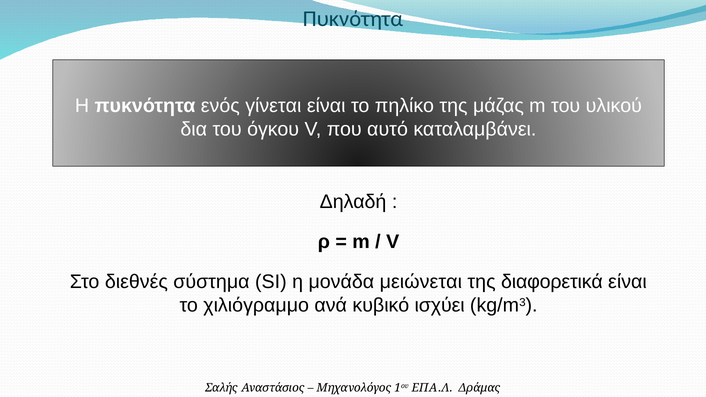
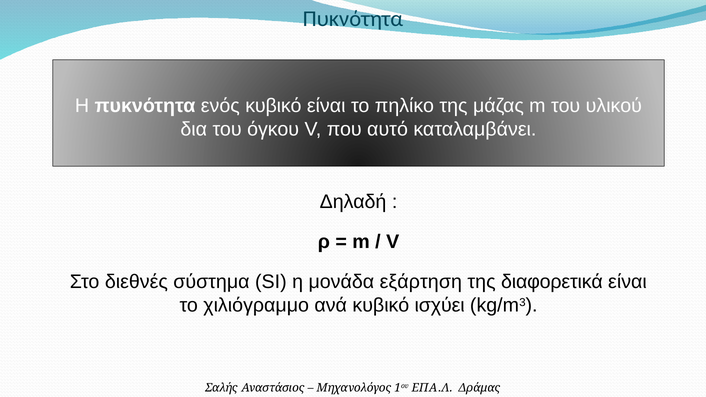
ενός γίνεται: γίνεται -> κυβικό (273, 106)
μειώνεται: μειώνεται -> εξάρτηση (421, 282)
